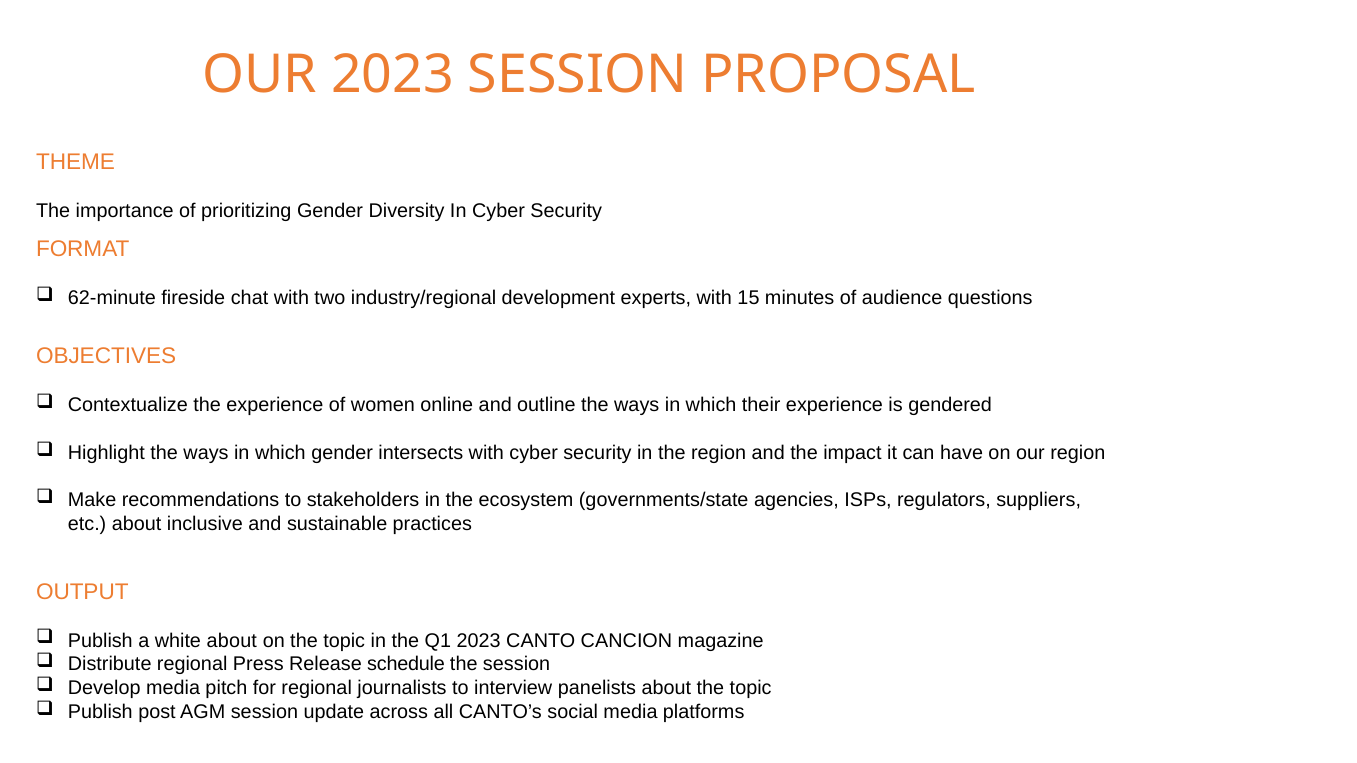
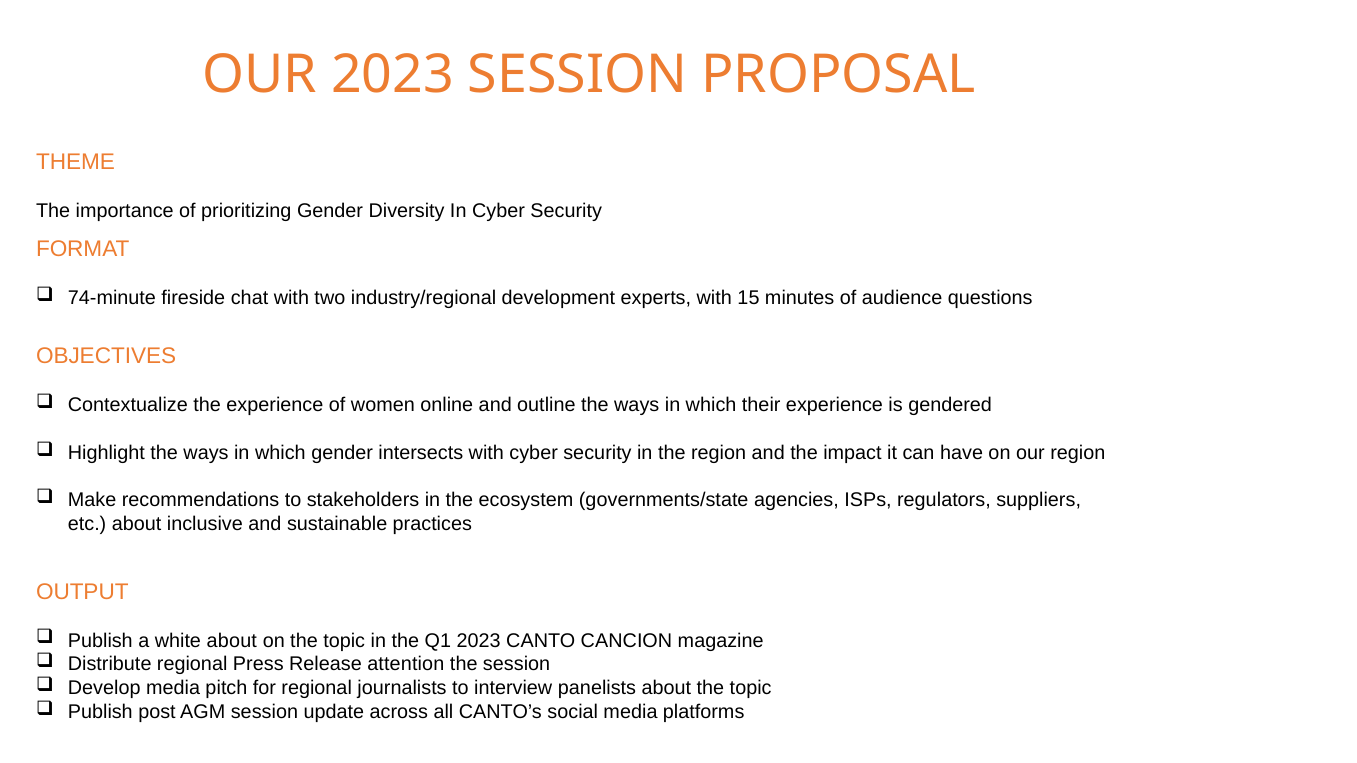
62-minute: 62-minute -> 74-minute (112, 298)
schedule: schedule -> attention (406, 665)
